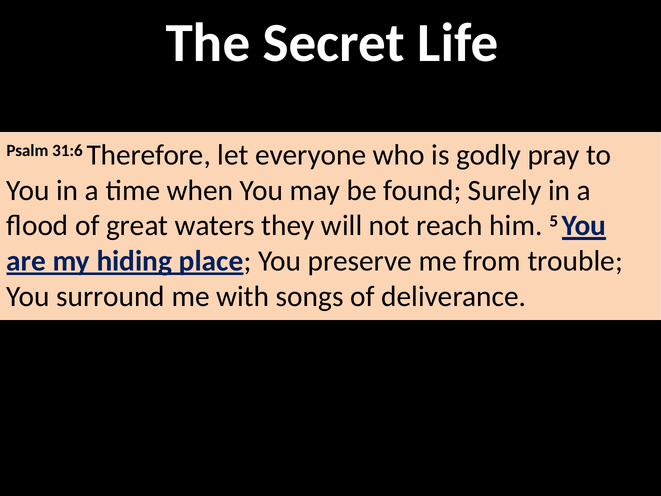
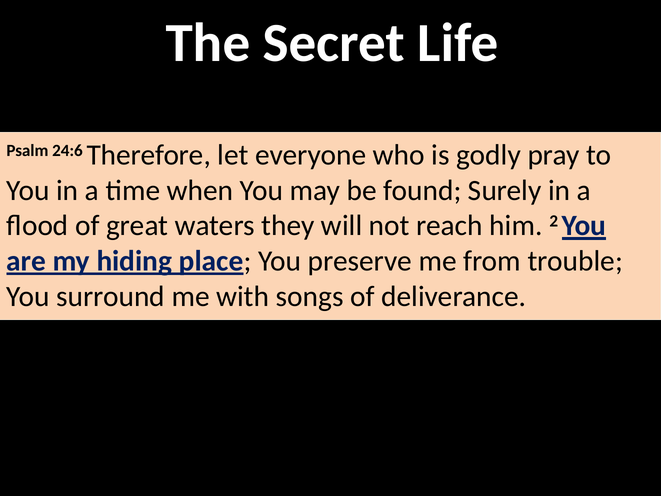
31:6: 31:6 -> 24:6 (67, 150)
5: 5 -> 2 (554, 221)
